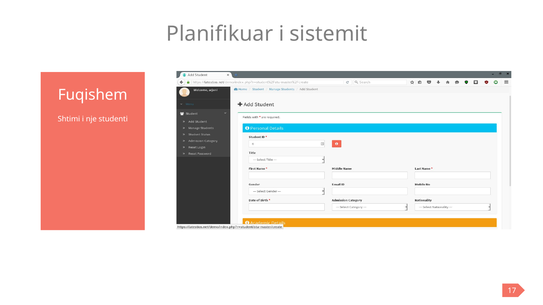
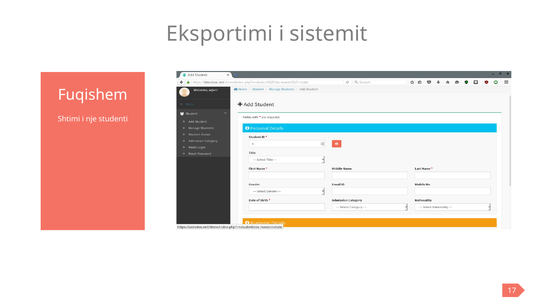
Planifikuar: Planifikuar -> Eksportimi (220, 34)
